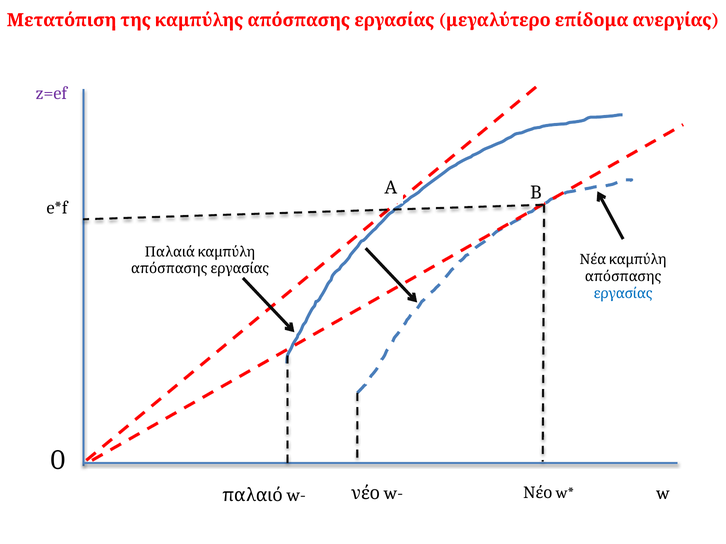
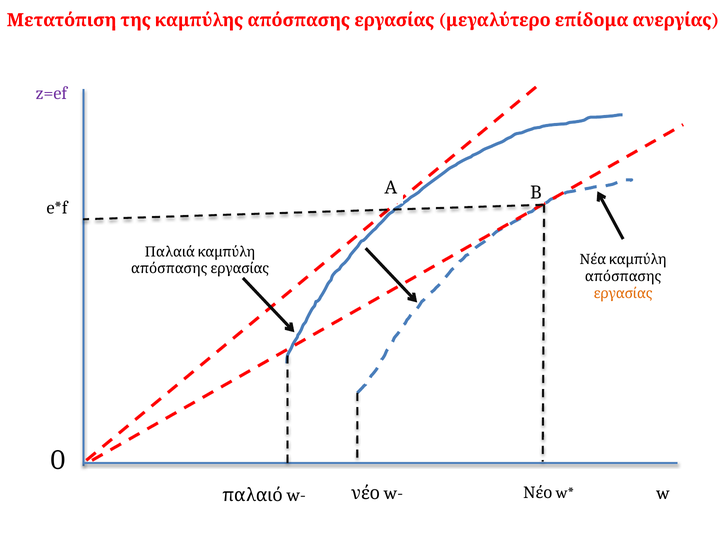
εργασίας colour: blue -> orange (623, 294)
